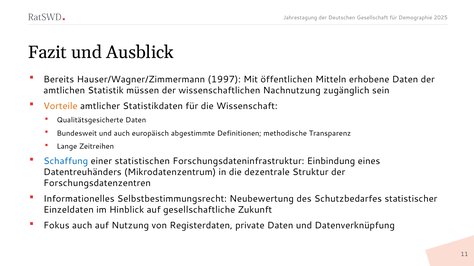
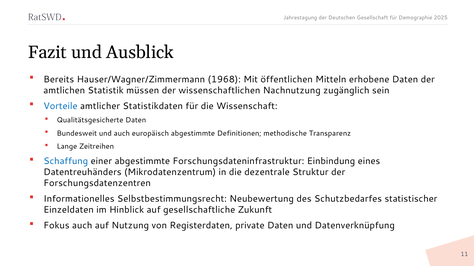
1997: 1997 -> 1968 (224, 79)
Vorteile colour: orange -> blue (60, 106)
einer statistischen: statistischen -> abgestimmte (142, 161)
